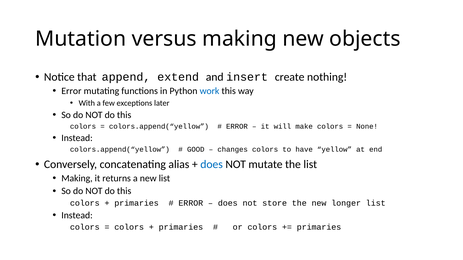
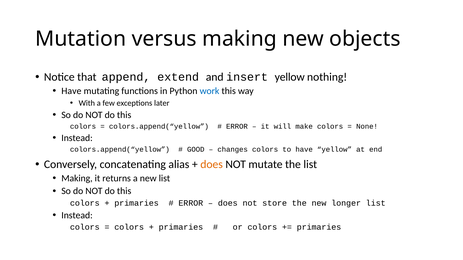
insert create: create -> yellow (290, 77)
Error: Error -> Have (71, 91)
does colour: blue -> orange (212, 165)
